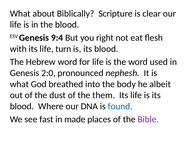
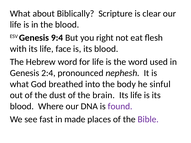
turn: turn -> face (63, 49)
2:0: 2:0 -> 2:4 (48, 73)
albeit: albeit -> sinful (160, 84)
them: them -> brain (104, 95)
found colour: blue -> purple (120, 107)
